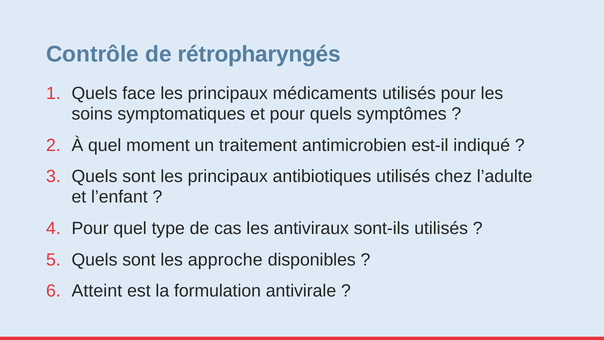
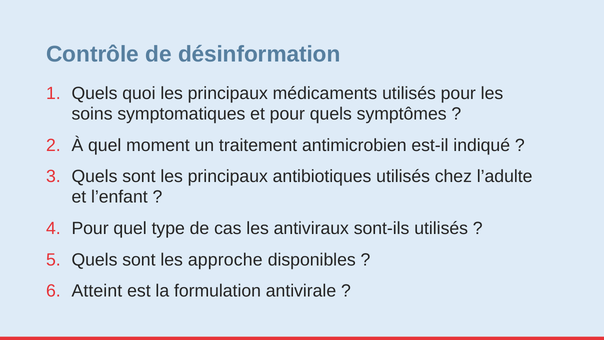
rétropharyngés: rétropharyngés -> désinformation (259, 54)
face: face -> quoi (139, 94)
